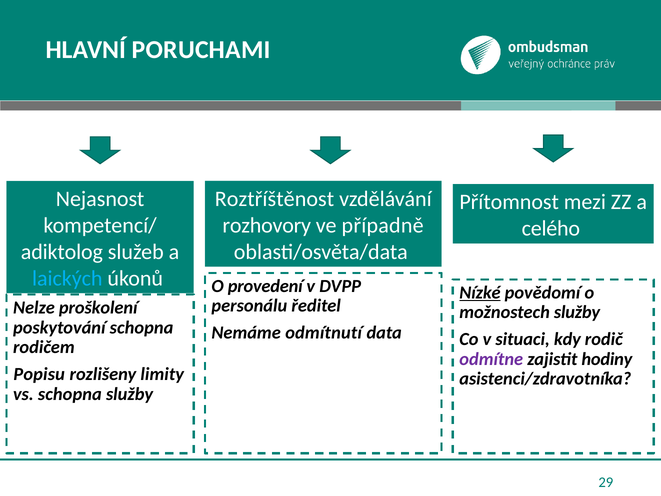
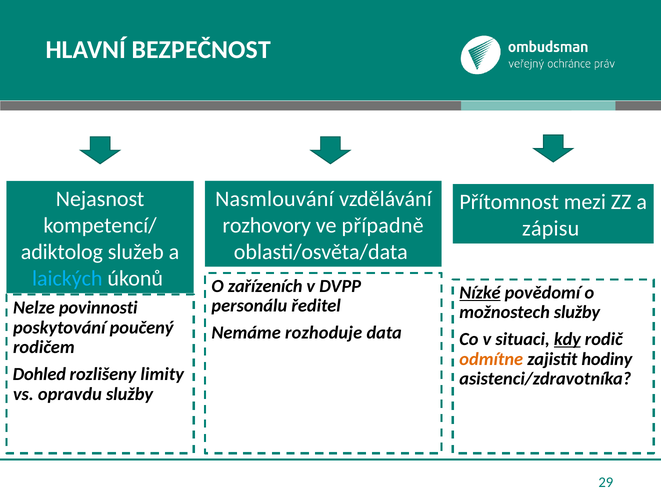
PORUCHAMI: PORUCHAMI -> BEZPEČNOST (201, 50)
Roztříštěnost: Roztříštěnost -> Nasmlouvání (274, 199)
celého: celého -> zápisu (551, 228)
provedení: provedení -> zařízeních (265, 286)
proškolení: proškolení -> povinnosti (98, 307)
poskytování schopna: schopna -> poučený (142, 327)
odmítnutí: odmítnutí -> rozhoduje (324, 332)
kdy underline: none -> present (567, 339)
odmítne colour: purple -> orange (491, 359)
Popisu: Popisu -> Dohled (39, 374)
vs schopna: schopna -> opravdu (70, 394)
